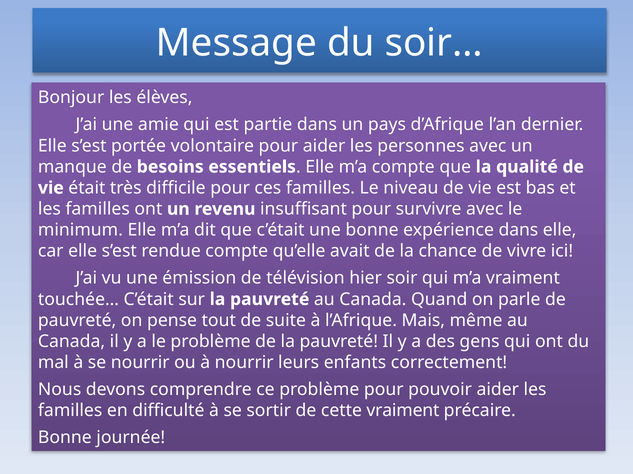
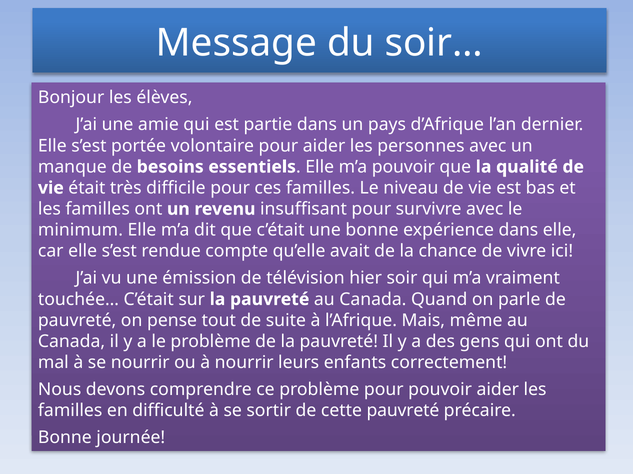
m’a compte: compte -> pouvoir (403, 167)
cette vraiment: vraiment -> pauvreté (403, 411)
